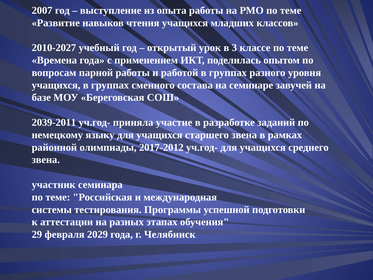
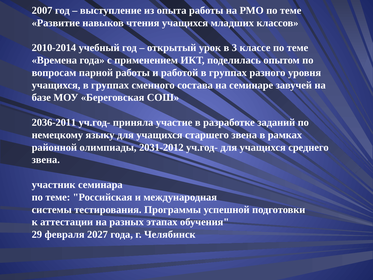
2010-2027: 2010-2027 -> 2010-2014 (54, 48)
2039-2011: 2039-2011 -> 2036-2011 (54, 122)
2017-2012: 2017-2012 -> 2031-2012 (161, 147)
2029: 2029 -> 2027 (97, 234)
